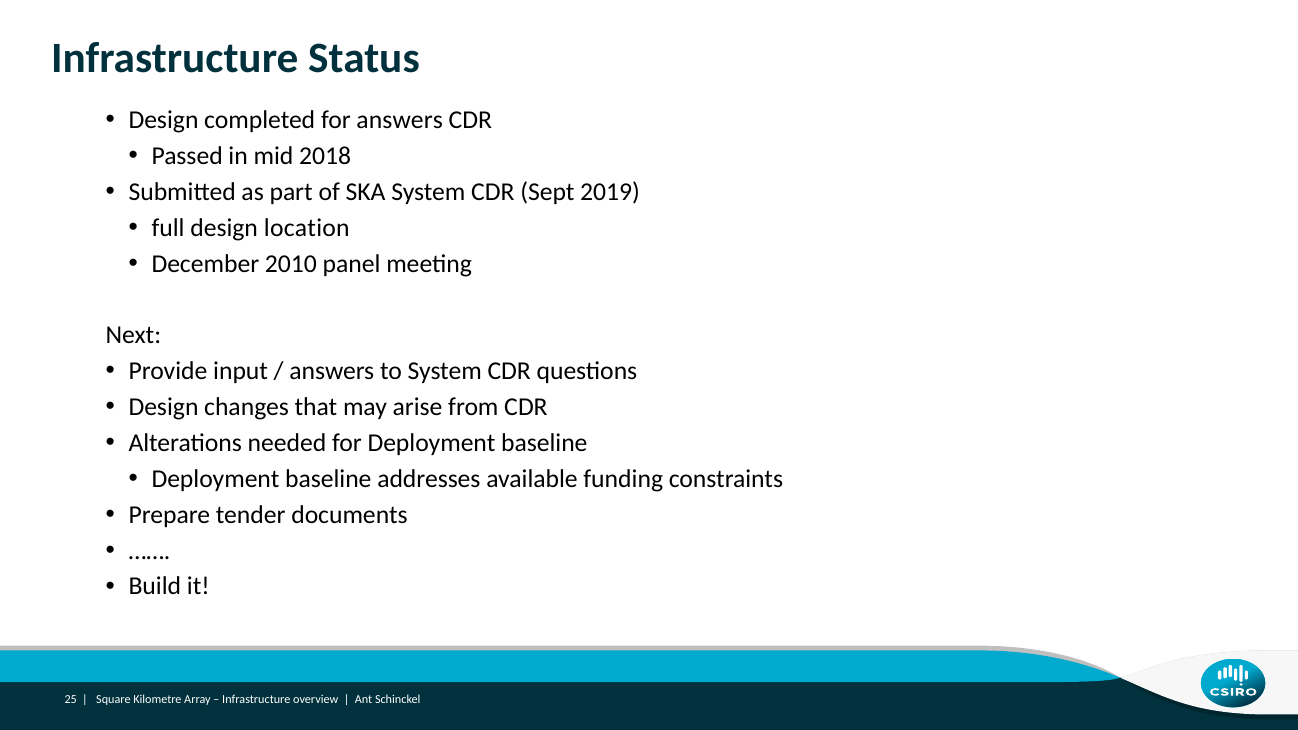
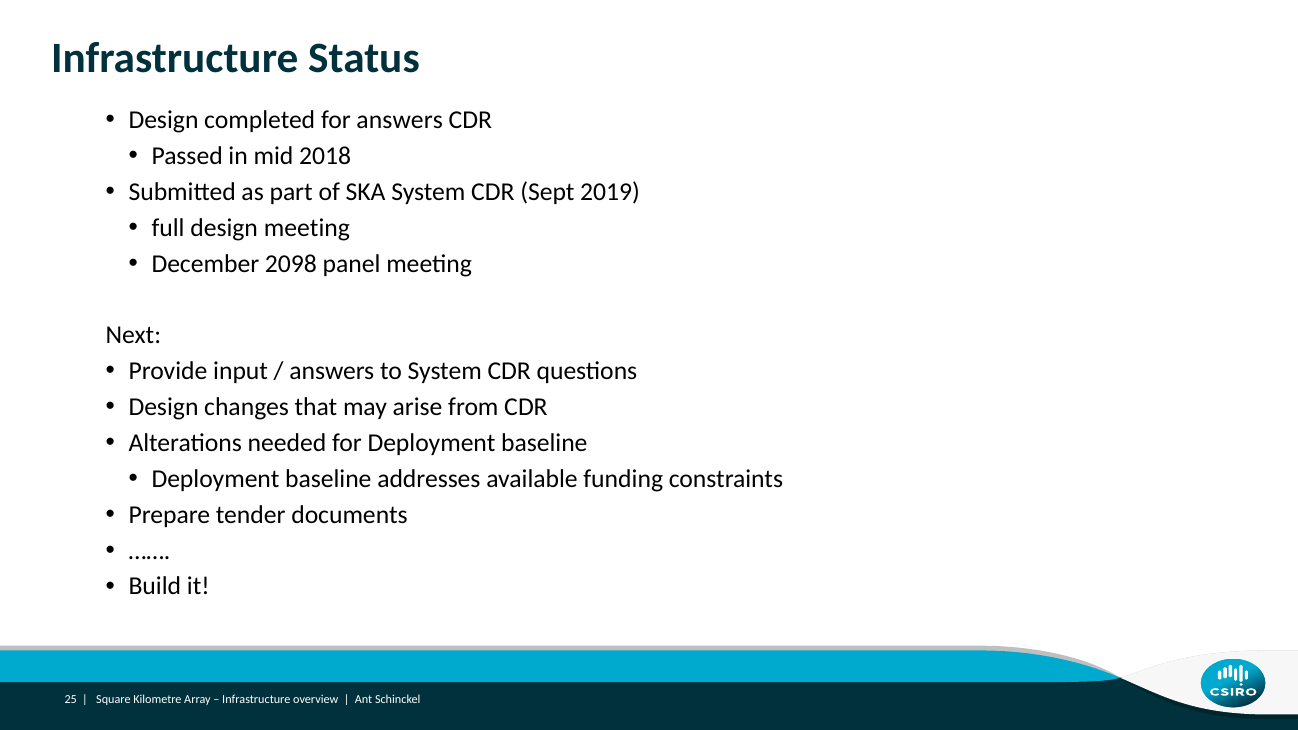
design location: location -> meeting (307, 228)
2010: 2010 -> 2098 (291, 264)
